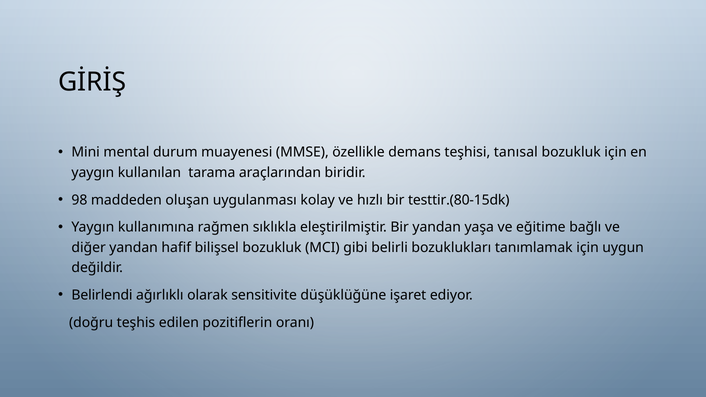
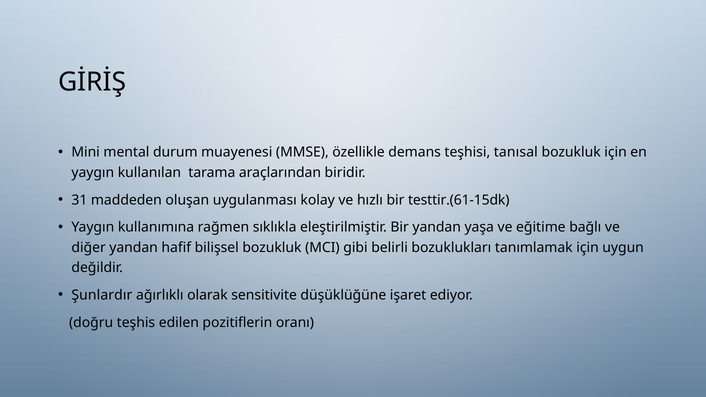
98: 98 -> 31 (79, 200)
testtir.(80-15dk: testtir.(80-15dk -> testtir.(61-15dk (459, 200)
Belirlendi: Belirlendi -> Şunlardır (102, 295)
